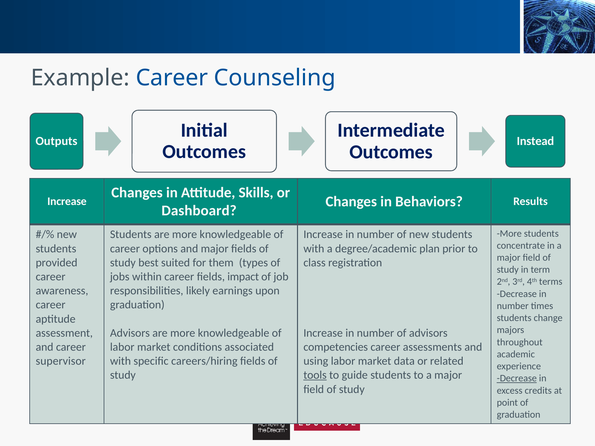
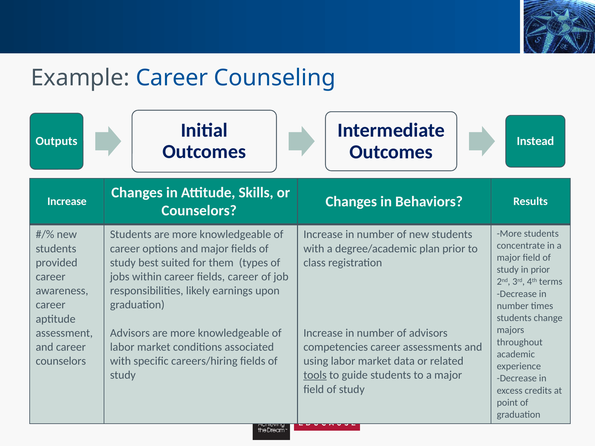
Dashboard: Dashboard -> Counselors (199, 211)
in term: term -> prior (540, 270)
fields impact: impact -> career (243, 277)
supervisor: supervisor -> counselors (61, 361)
Decrease underline: present -> none (517, 379)
